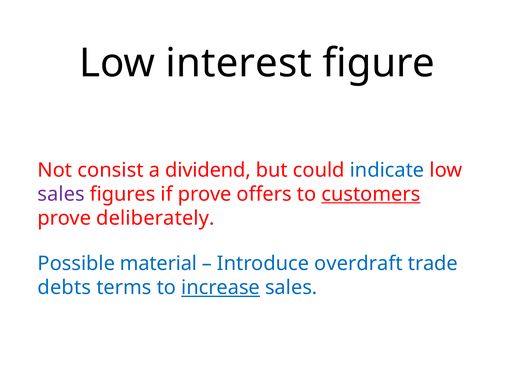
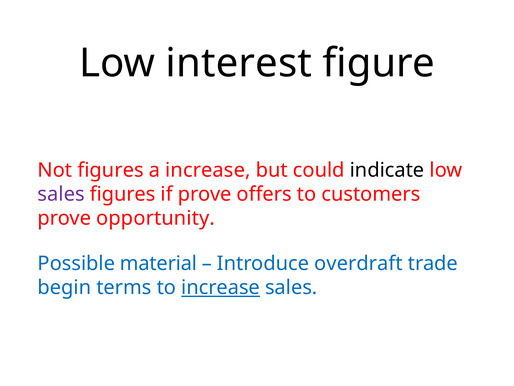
Not consist: consist -> figures (111, 170)
a dividend: dividend -> increase (208, 170)
indicate colour: blue -> black (387, 170)
customers underline: present -> none (371, 194)
deliberately: deliberately -> opportunity (156, 218)
debts: debts -> begin (64, 287)
